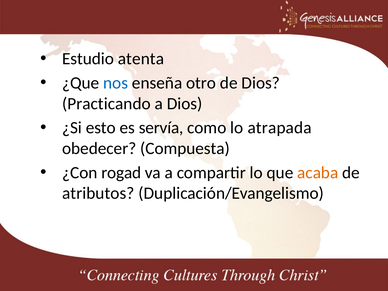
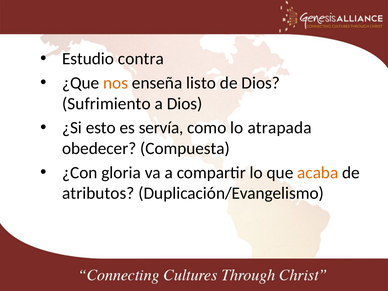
atenta: atenta -> contra (141, 59)
nos colour: blue -> orange (116, 83)
otro: otro -> listo (201, 83)
Practicando: Practicando -> Sufrimiento (106, 104)
rogad: rogad -> gloria (121, 173)
